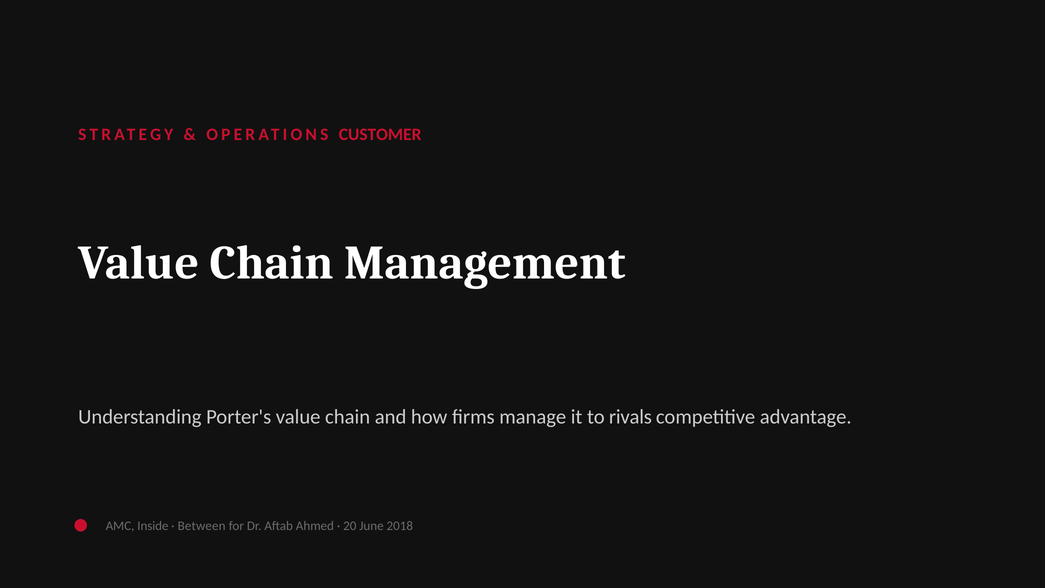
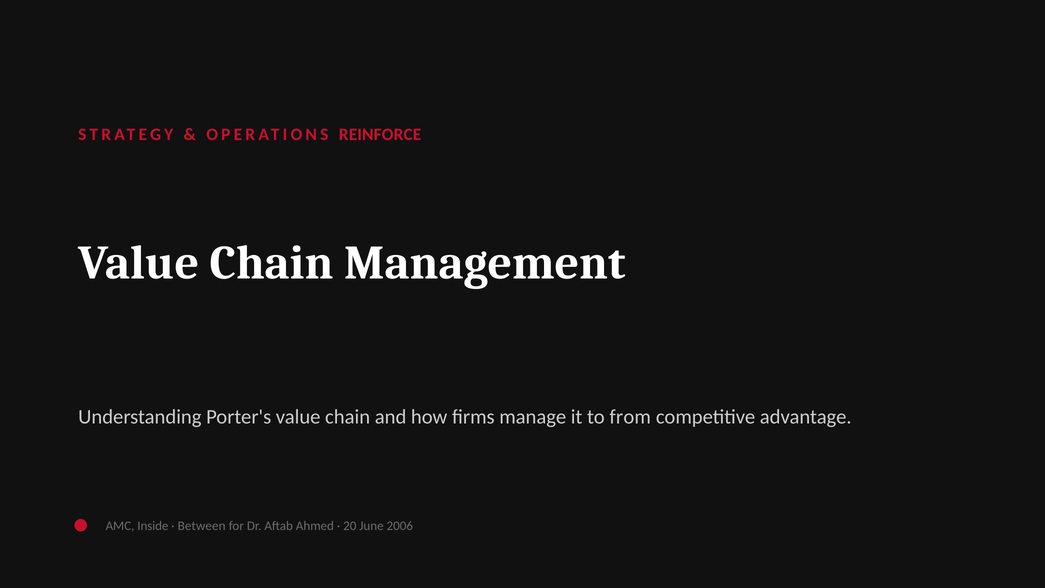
CUSTOMER: CUSTOMER -> REINFORCE (380, 134)
rivals: rivals -> from (630, 417)
2018: 2018 -> 2006 (400, 526)
